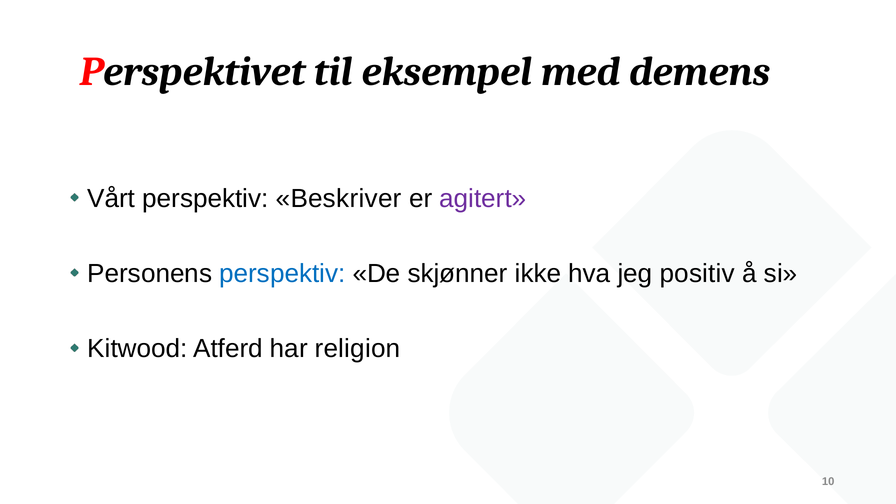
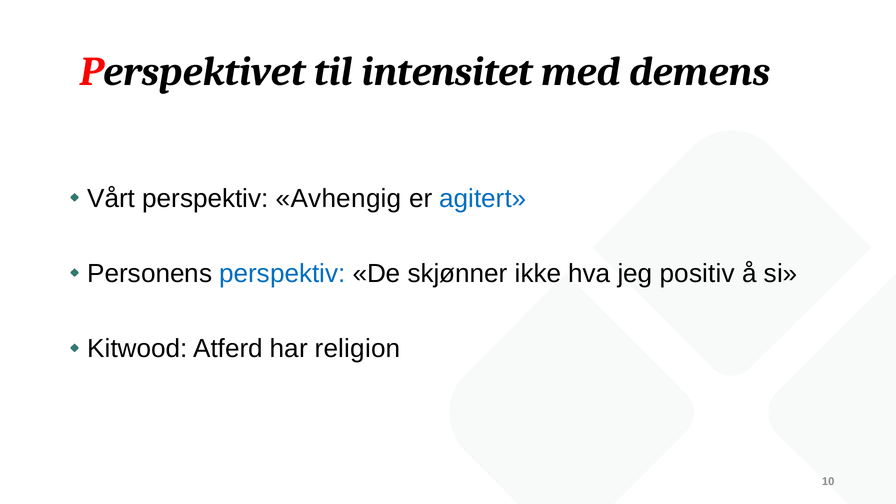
eksempel: eksempel -> intensitet (447, 72)
Beskriver: Beskriver -> Avhengig (339, 199)
agitert colour: purple -> blue (483, 199)
